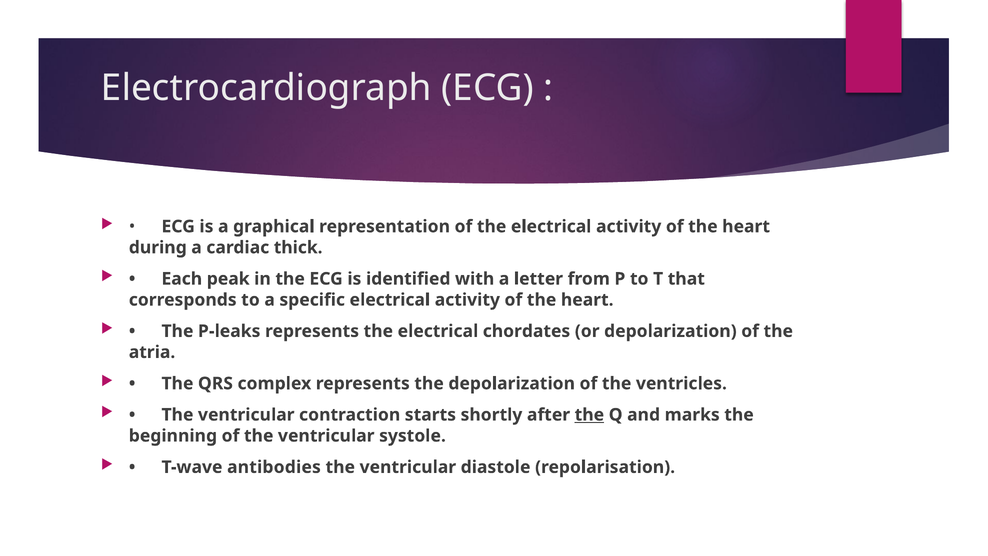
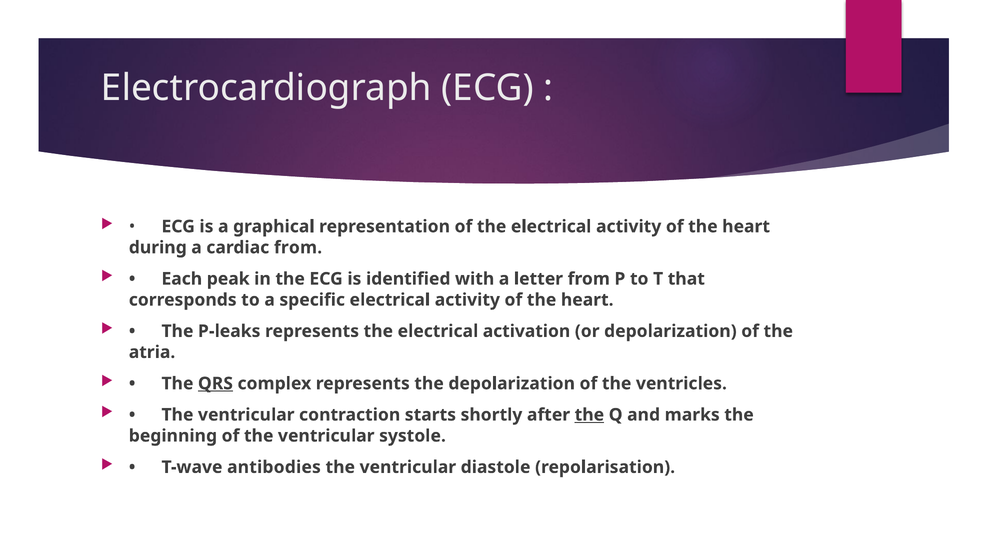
cardiac thick: thick -> from (298, 247)
chordates: chordates -> activation (527, 331)
QRS underline: none -> present (215, 383)
